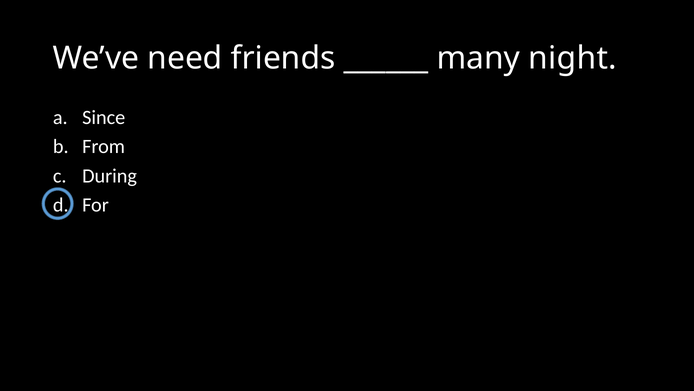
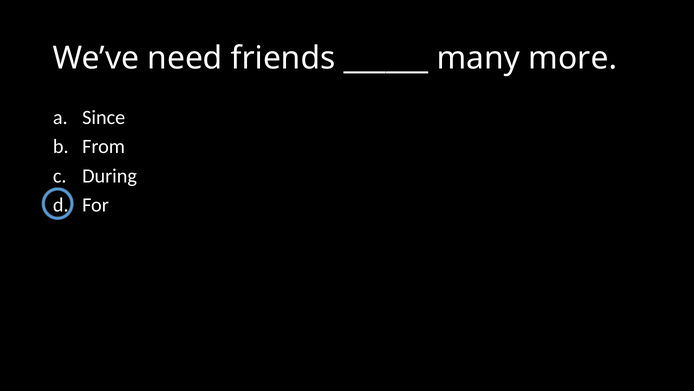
night: night -> more (573, 58)
